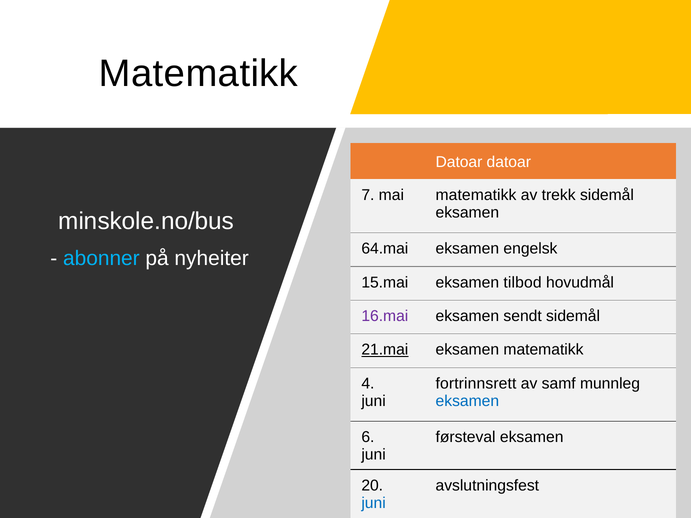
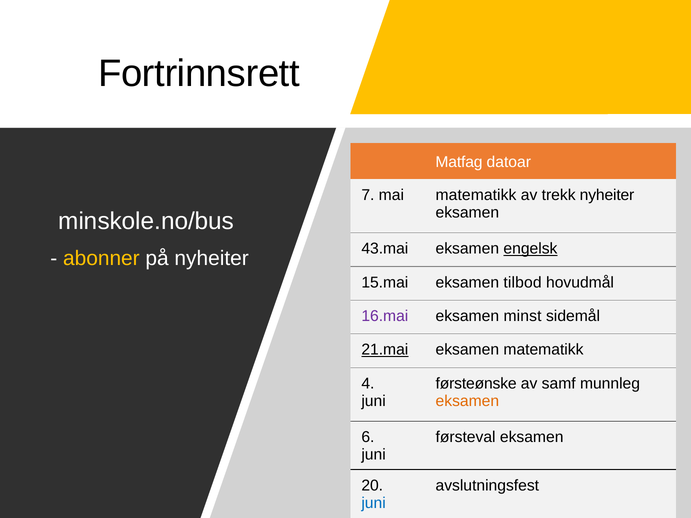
Matematikk: Matematikk -> Fortrinnsrett (199, 74)
Datoar: Datoar -> Matfag (459, 162)
trekk sidemål: sidemål -> nyheiter (607, 195)
64.mai: 64.mai -> 43.mai (385, 249)
engelsk underline: none -> present (530, 249)
abonner colour: light blue -> yellow (101, 258)
sendt: sendt -> minst (523, 316)
fortrinnsrett: fortrinnsrett -> førsteønske (476, 384)
eksamen colour: blue -> orange (467, 401)
